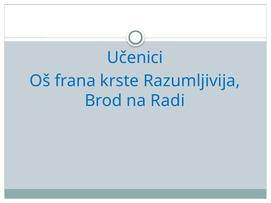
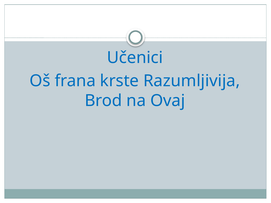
Radi: Radi -> Ovaj (168, 101)
